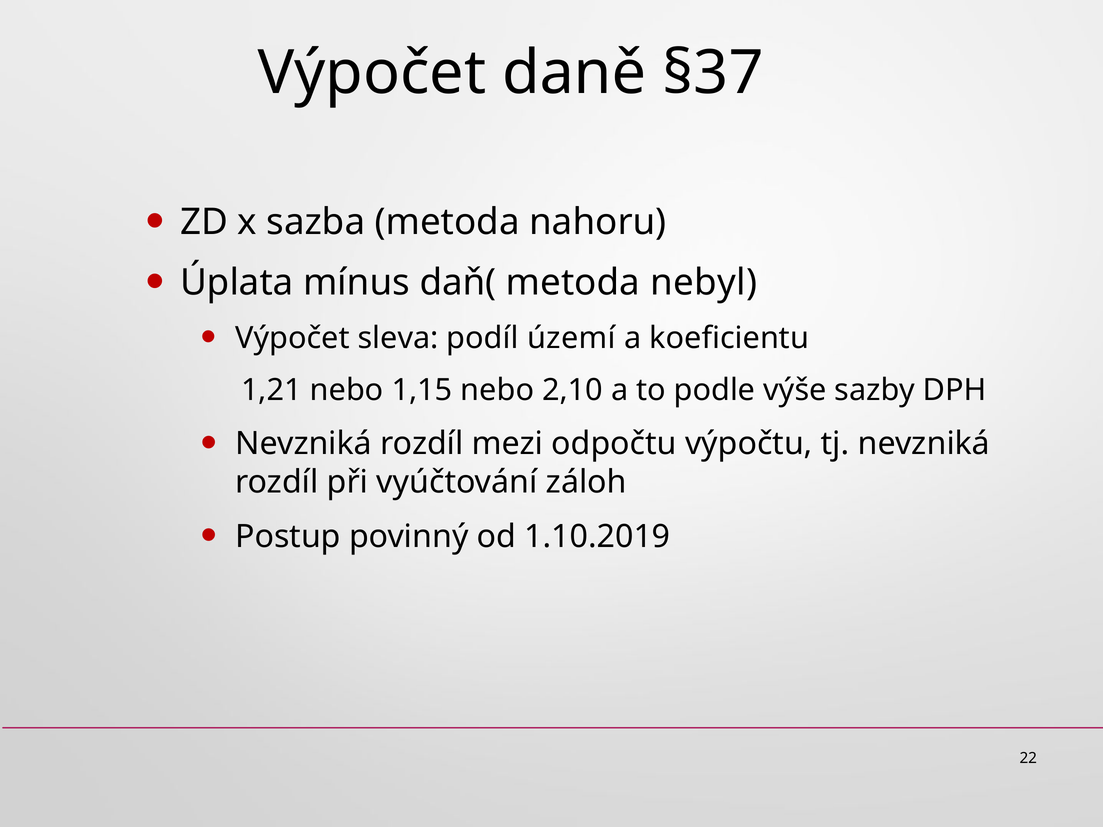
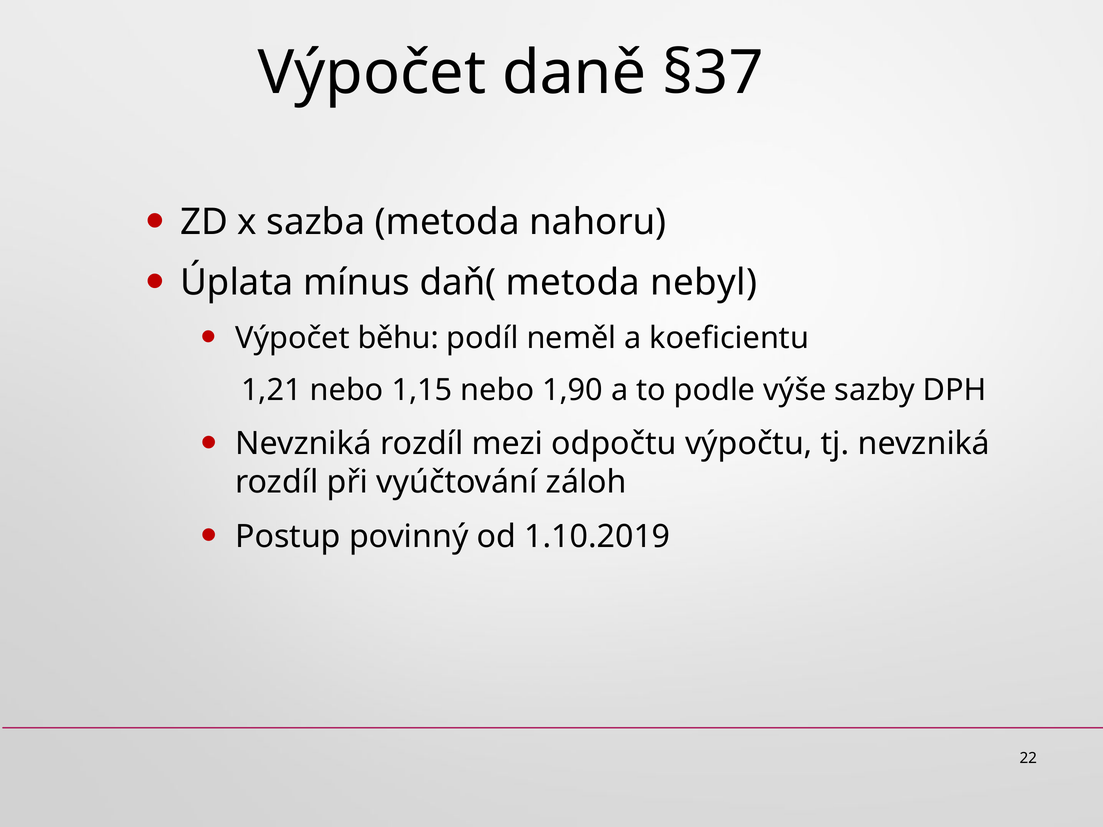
sleva: sleva -> běhu (398, 338)
území: území -> neměl (571, 338)
2,10: 2,10 -> 1,90 (573, 390)
